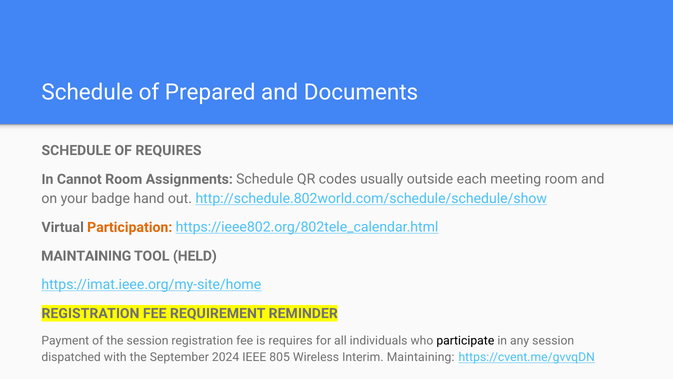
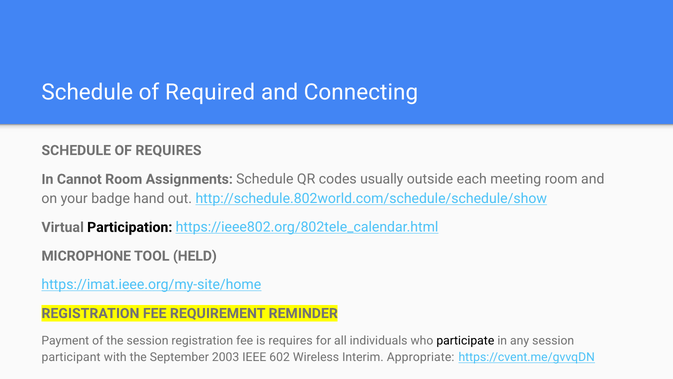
Prepared: Prepared -> Required (210, 92)
Documents: Documents -> Connecting (361, 92)
Participation colour: orange -> black (130, 227)
MAINTAINING: MAINTAINING -> MICROPHONE (86, 256)
dispatched: dispatched -> participant (71, 357)
2024: 2024 -> 2003 (226, 357)
805: 805 -> 602 (280, 357)
Interim Maintaining: Maintaining -> Appropriate (421, 357)
